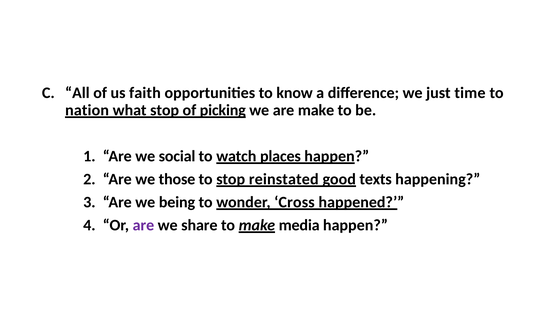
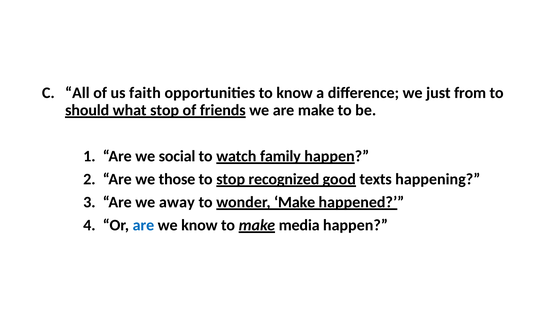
time: time -> from (470, 93)
nation: nation -> should (87, 110)
picking: picking -> friends (223, 110)
places: places -> family (280, 156)
reinstated: reinstated -> recognized (284, 179)
being: being -> away (177, 203)
wonder Cross: Cross -> Make (295, 203)
are colour: purple -> blue (143, 226)
we share: share -> know (199, 226)
